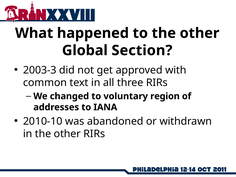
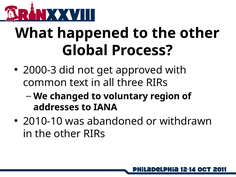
Section: Section -> Process (142, 50)
2003-3: 2003-3 -> 2000-3 (40, 70)
